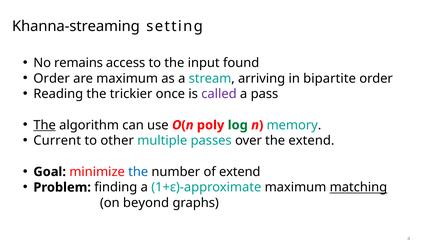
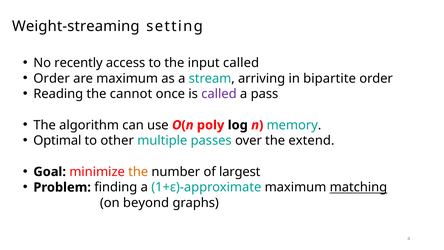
Khanna-streaming: Khanna-streaming -> Weight-streaming (76, 26)
remains: remains -> recently (78, 63)
input found: found -> called (241, 63)
trickier: trickier -> cannot (131, 94)
The underline: present -> none (45, 125)
log colour: green -> black (238, 125)
Current: Current -> Optimal (57, 141)
the colour: blue -> orange (138, 172)
of extend: extend -> largest (240, 172)
